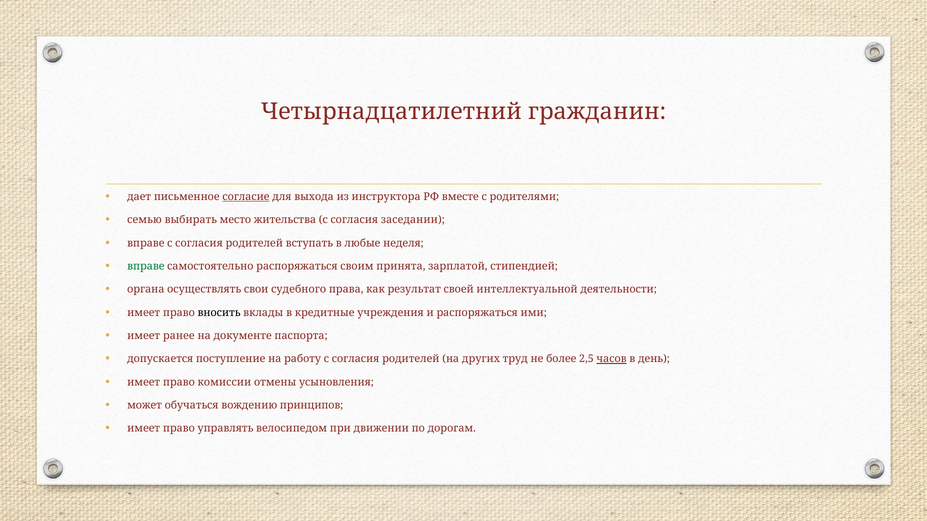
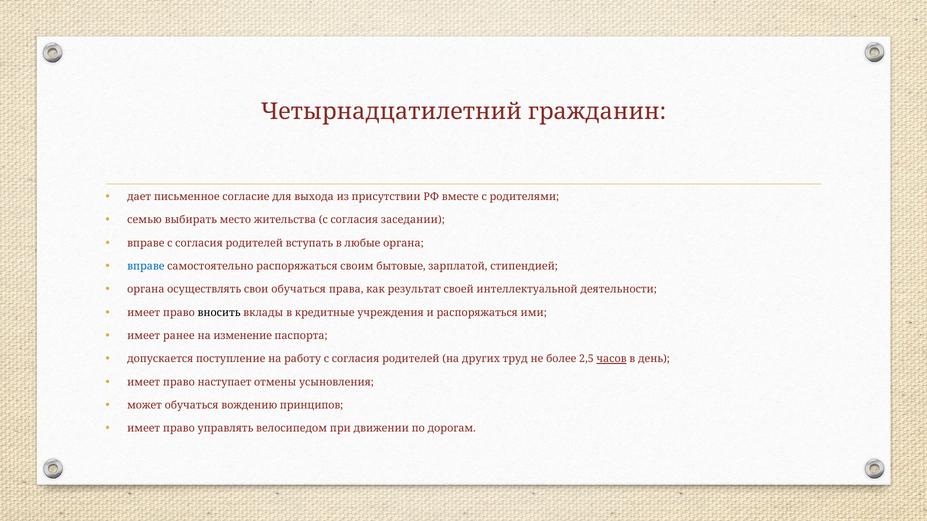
согласие underline: present -> none (246, 197)
инструктора: инструктора -> присутствии (386, 197)
любые неделя: неделя -> органа (403, 243)
вправе colour: green -> blue (146, 266)
принята: принята -> бытовые (401, 266)
свои судебного: судебного -> обучаться (299, 290)
документе: документе -> изменение (243, 336)
комиссии: комиссии -> наступает (224, 382)
